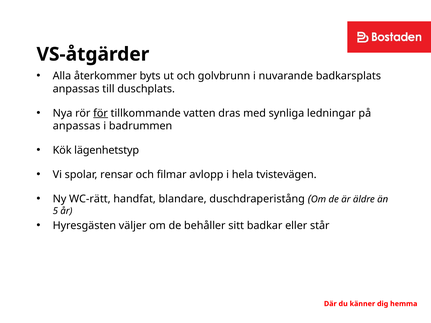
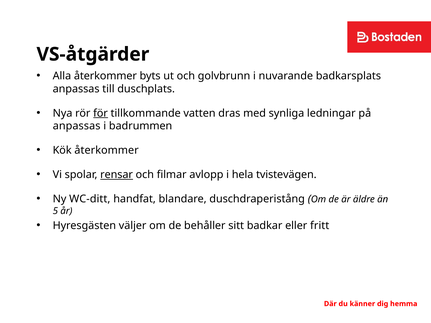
Kök lägenhetstyp: lägenhetstyp -> återkommer (107, 150)
rensar underline: none -> present (117, 175)
WC-rätt: WC-rätt -> WC-ditt (90, 199)
står: står -> fritt (320, 226)
